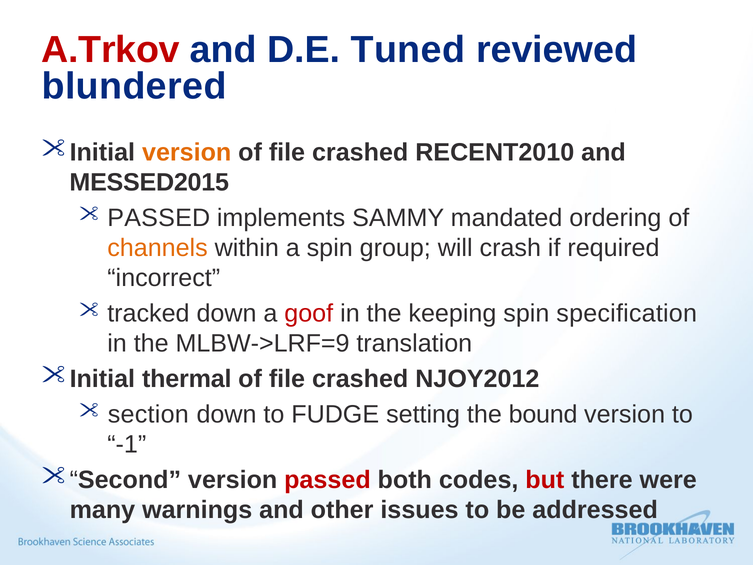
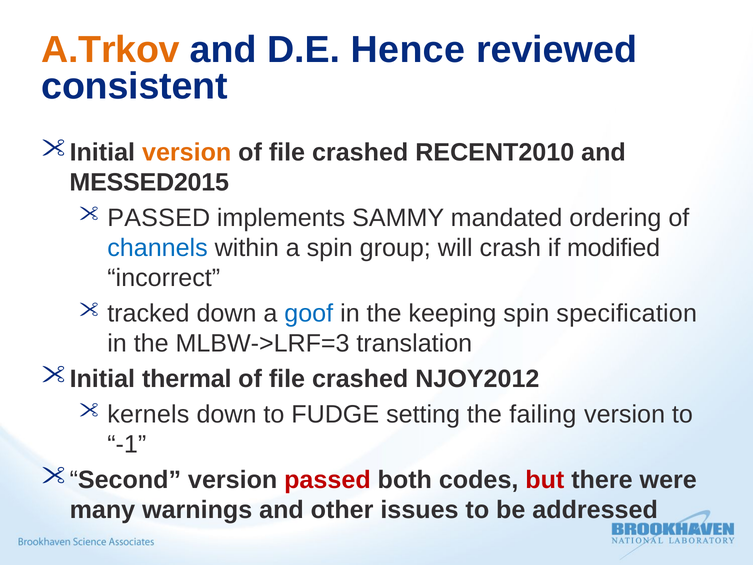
A.Trkov colour: red -> orange (111, 50)
Tuned: Tuned -> Hence (408, 50)
blundered: blundered -> consistent (135, 86)
channels colour: orange -> blue (158, 248)
required: required -> modified (614, 248)
goof colour: red -> blue (309, 313)
MLBW->LRF=9: MLBW->LRF=9 -> MLBW->LRF=3 (263, 343)
section: section -> kernels (148, 414)
bound: bound -> failing (543, 414)
